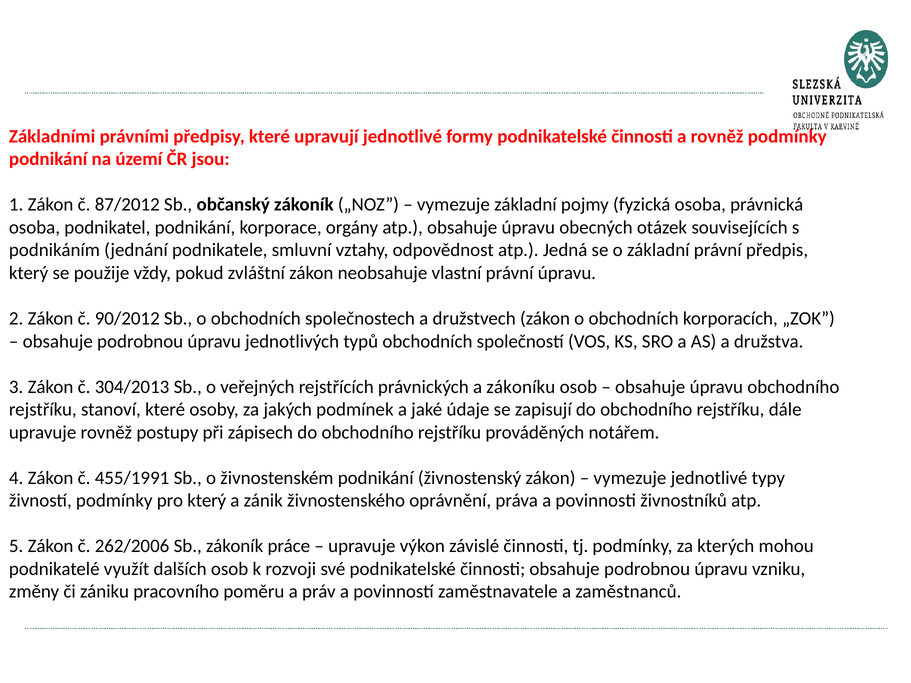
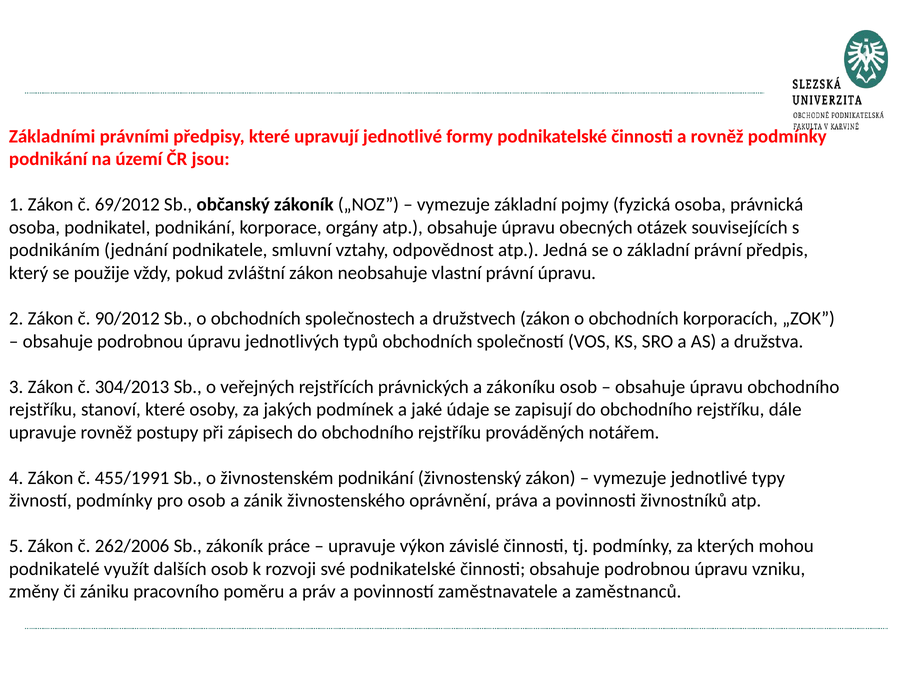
87/2012: 87/2012 -> 69/2012 (127, 205)
pro který: který -> osob (207, 501)
